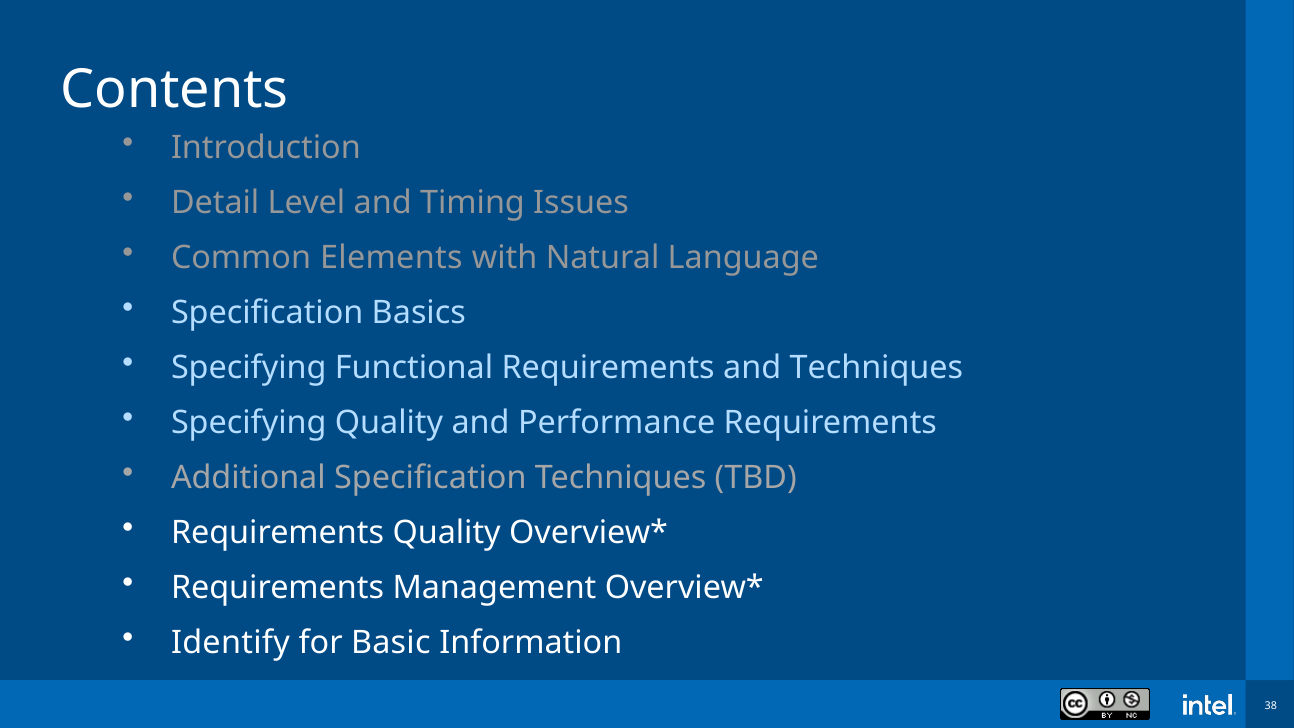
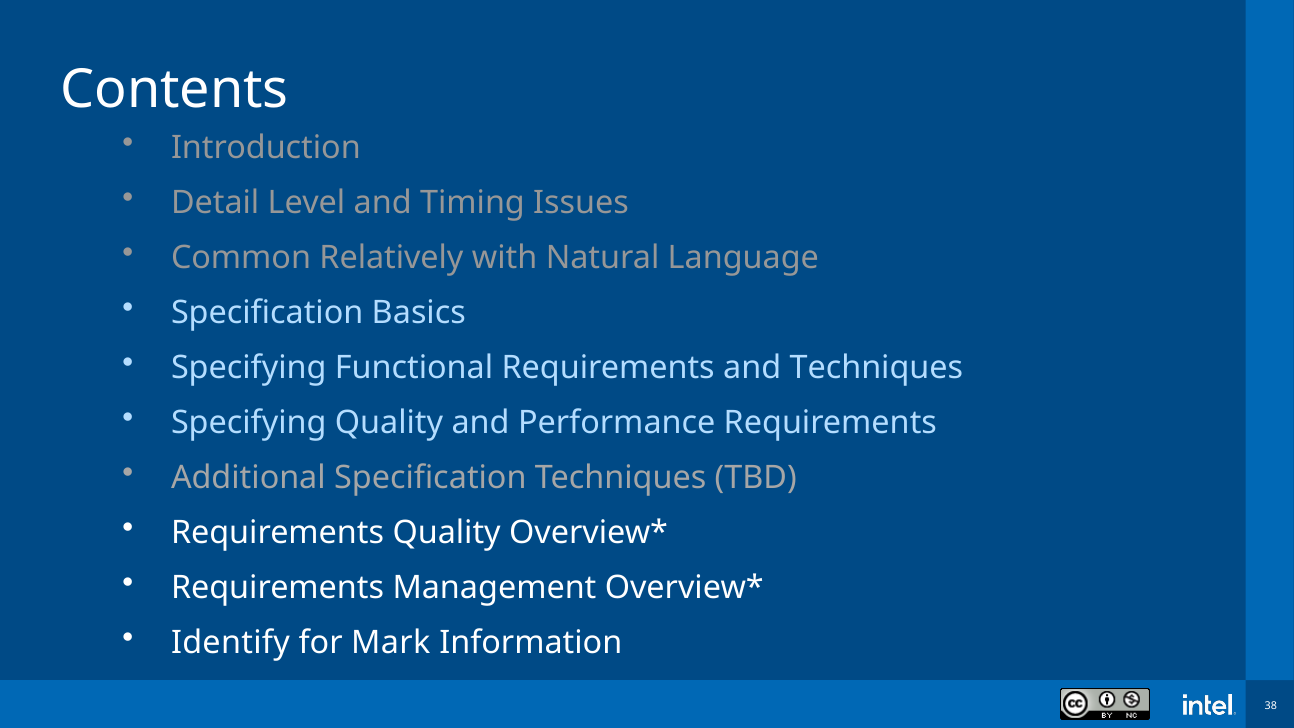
Elements: Elements -> Relatively (391, 258)
Basic: Basic -> Mark (391, 643)
